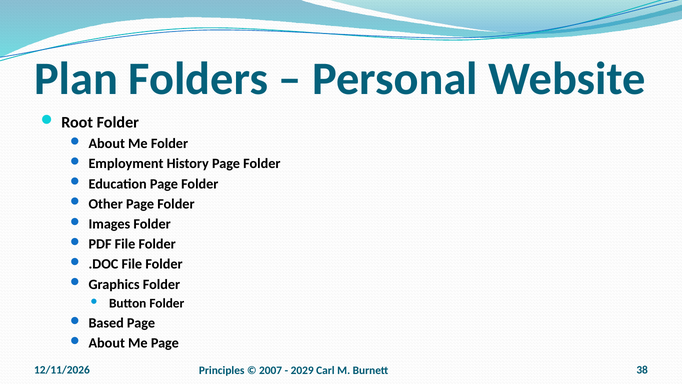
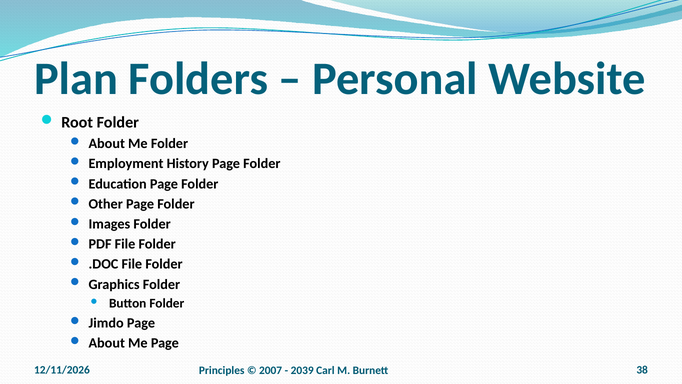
Based: Based -> Jimdo (106, 323)
2029: 2029 -> 2039 (302, 370)
